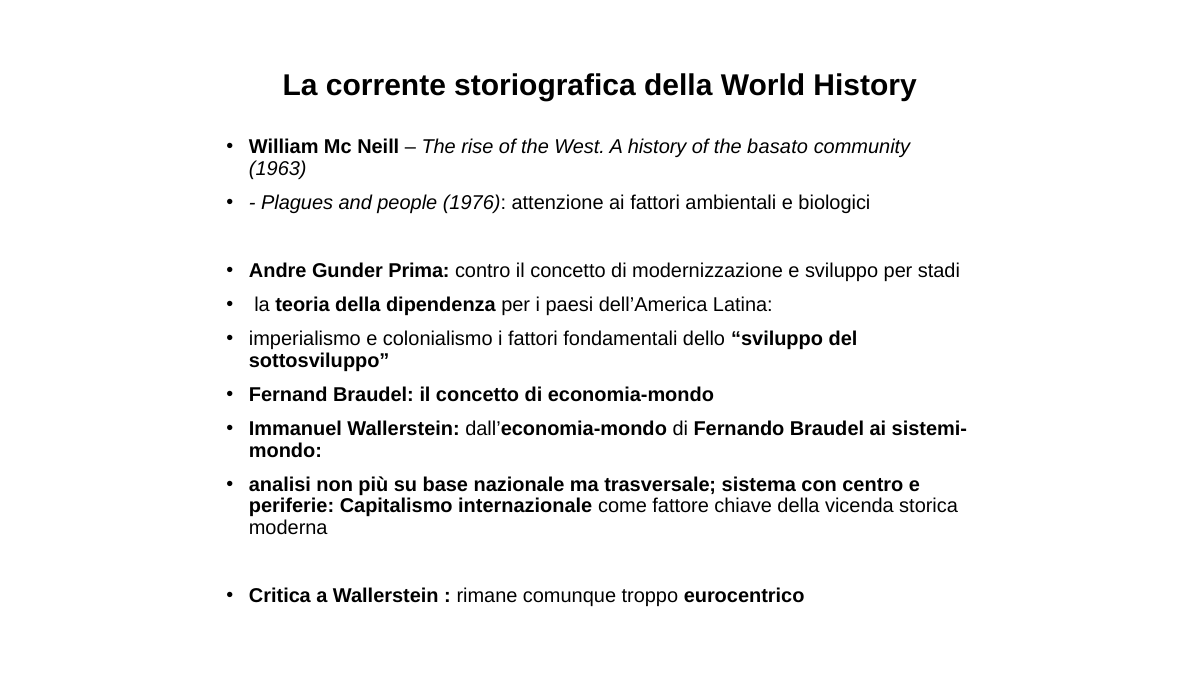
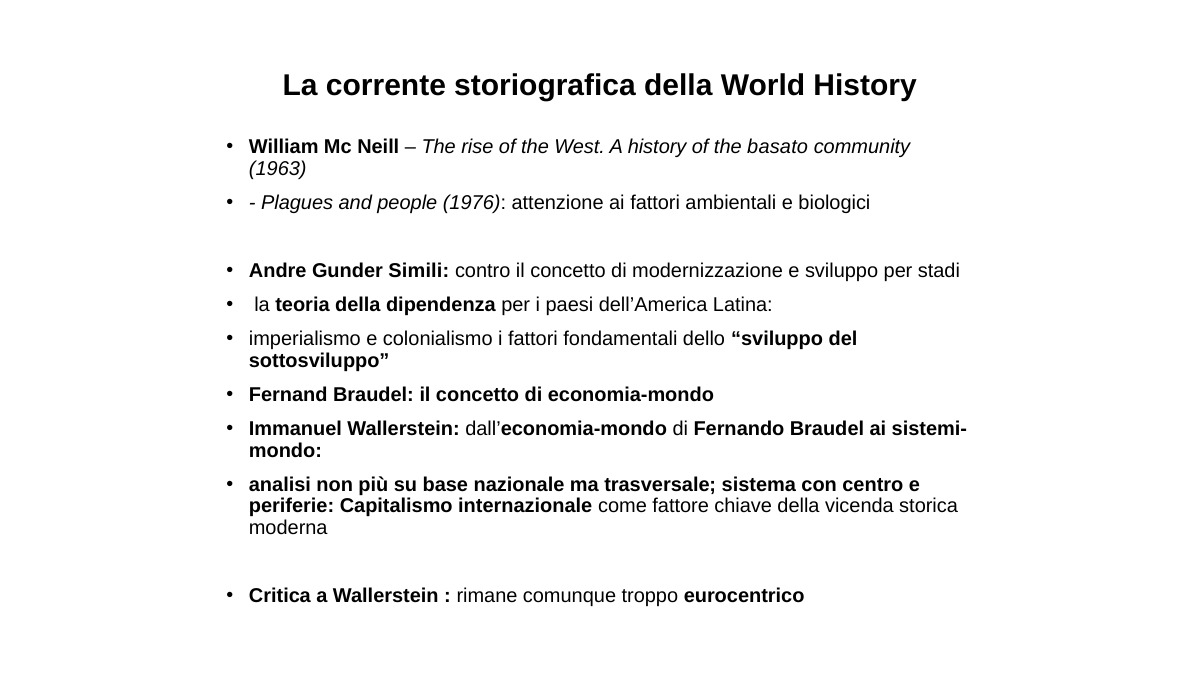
Prima: Prima -> Simili (419, 271)
